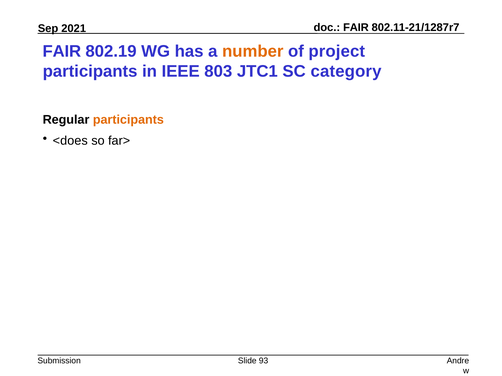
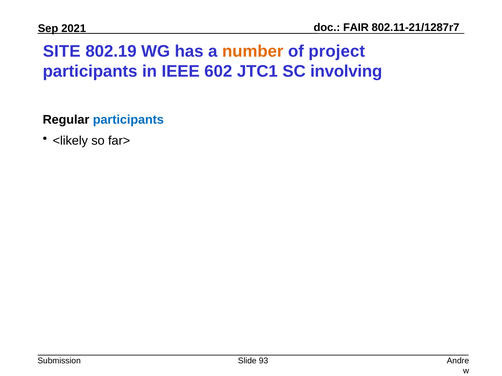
FAIR: FAIR -> SITE (62, 51)
803: 803 -> 602 (218, 71)
category: category -> involving (346, 71)
participants colour: orange -> blue (128, 120)
<does: <does -> <likely (70, 141)
